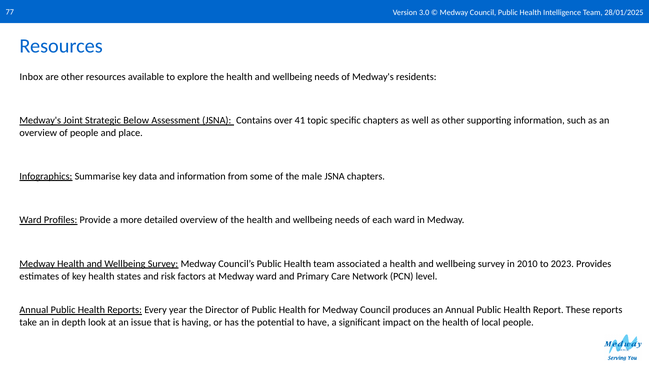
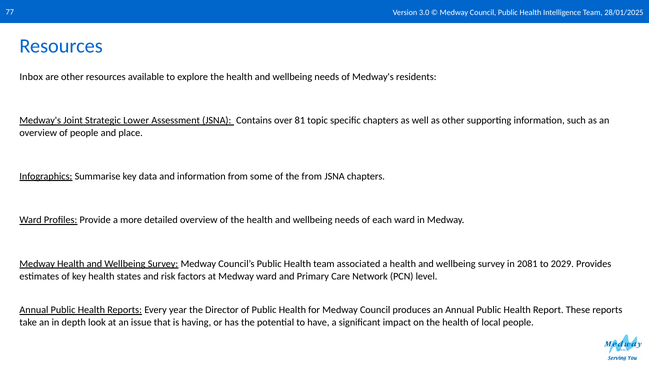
Below: Below -> Lower (136, 120)
41: 41 -> 81 (300, 120)
the male: male -> from (312, 176)
2010: 2010 -> 2081 (527, 264)
2023: 2023 -> 2029 (562, 264)
